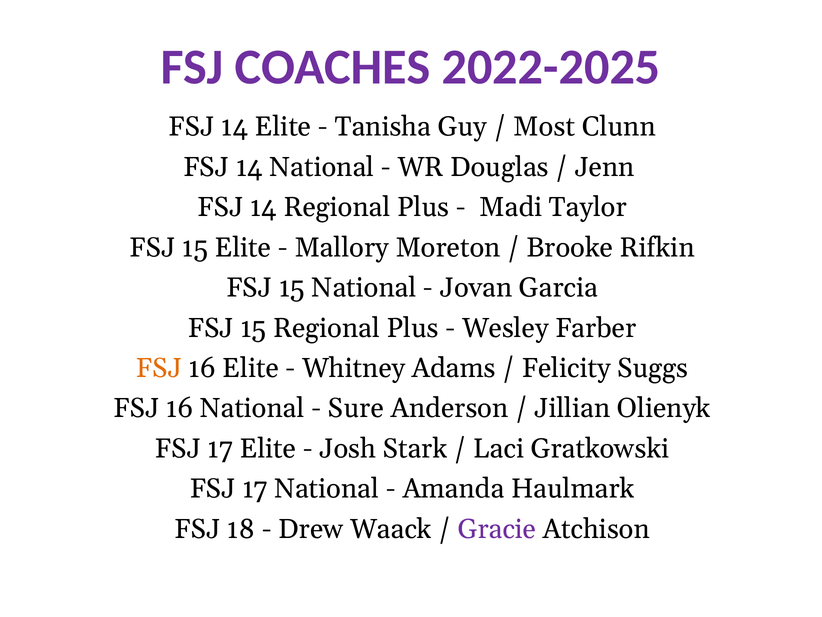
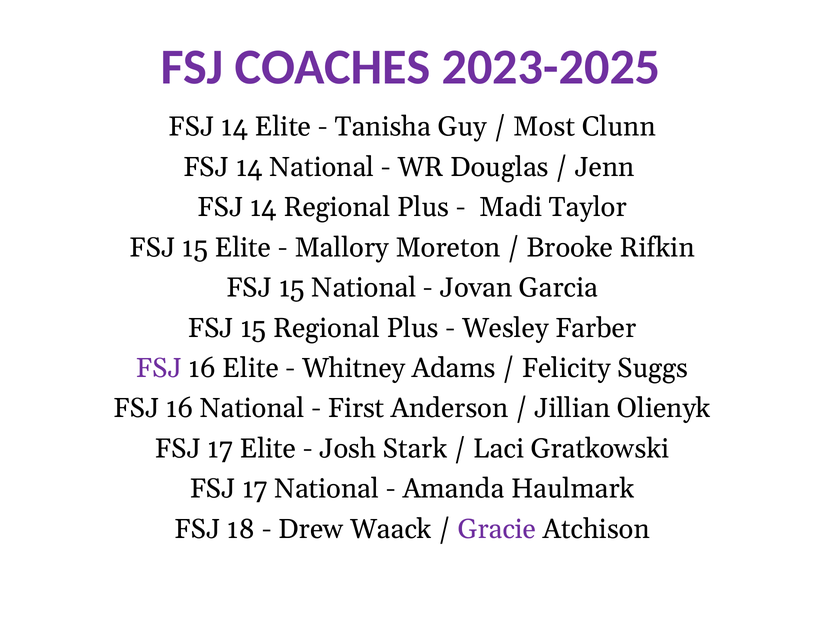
2022-2025: 2022-2025 -> 2023-2025 (551, 67)
FSJ colour: orange -> purple (159, 368)
Sure: Sure -> First (356, 408)
